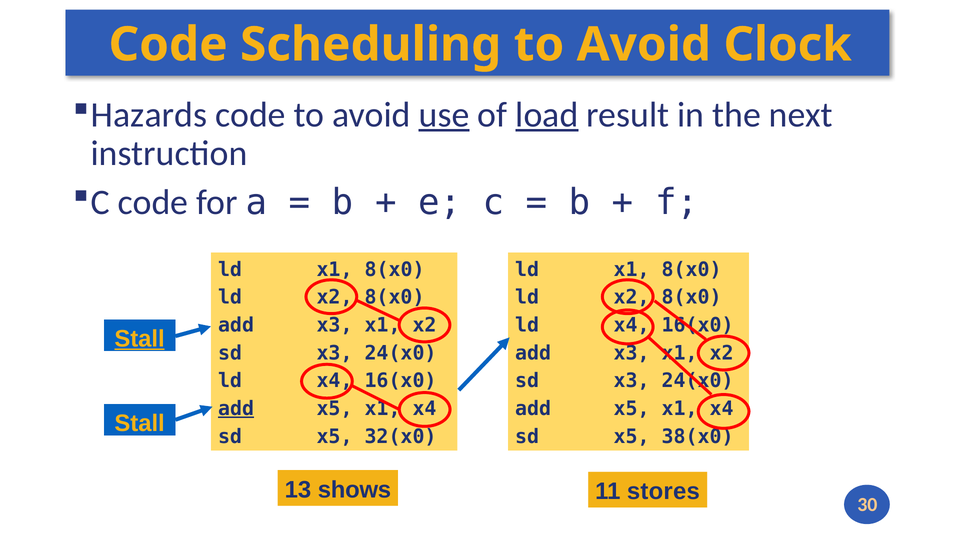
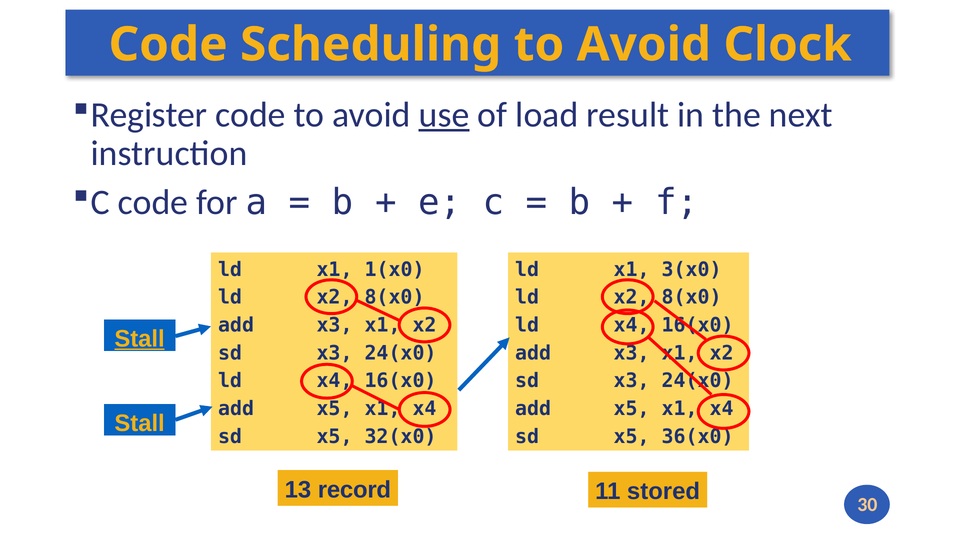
Hazards: Hazards -> Register (149, 115)
load underline: present -> none (547, 115)
8(x0: 8(x0 -> 1(x0 (395, 270)
8(x0: 8(x0 -> 3(x0 (692, 270)
add underline: present -> none (236, 409)
38(x0: 38(x0 -> 36(x0 (698, 437)
shows: shows -> record (354, 490)
stores: stores -> stored (664, 491)
